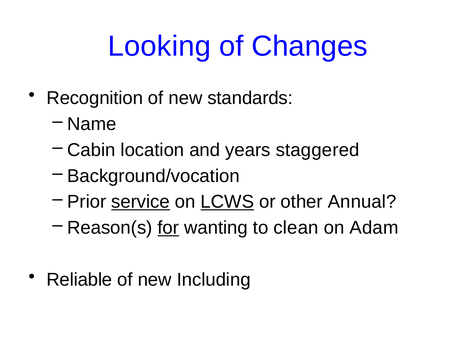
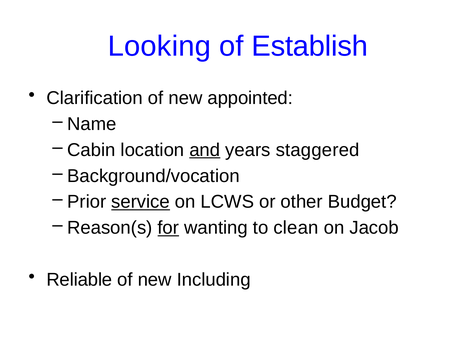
Changes: Changes -> Establish (310, 46)
Recognition: Recognition -> Clarification (95, 98)
standards: standards -> appointed (250, 98)
and underline: none -> present (205, 150)
LCWS underline: present -> none (227, 202)
Annual: Annual -> Budget (362, 202)
Adam: Adam -> Jacob (374, 228)
